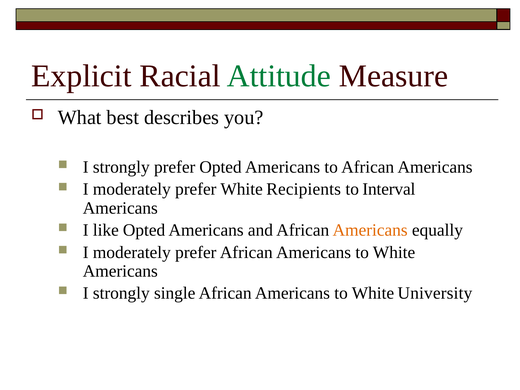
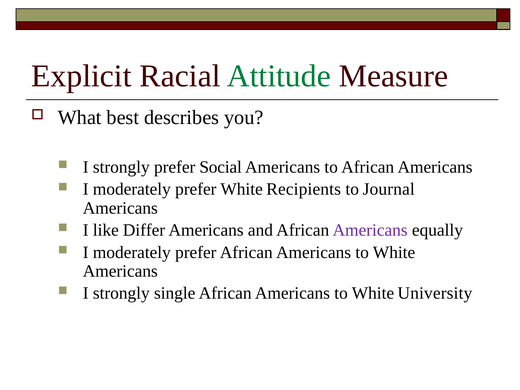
prefer Opted: Opted -> Social (221, 167)
Interval: Interval -> Journal (389, 189)
like Opted: Opted -> Differ (144, 230)
Americans colour: orange -> purple (370, 230)
